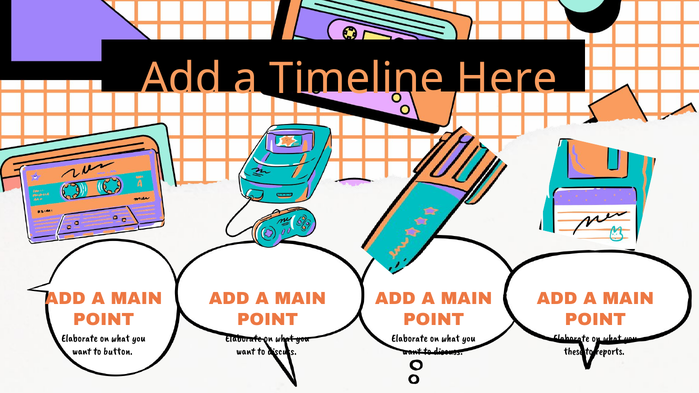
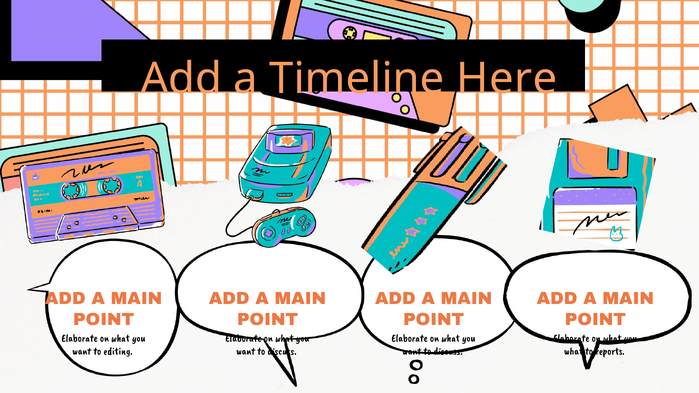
button: button -> editing (118, 351)
these: these -> what (573, 351)
